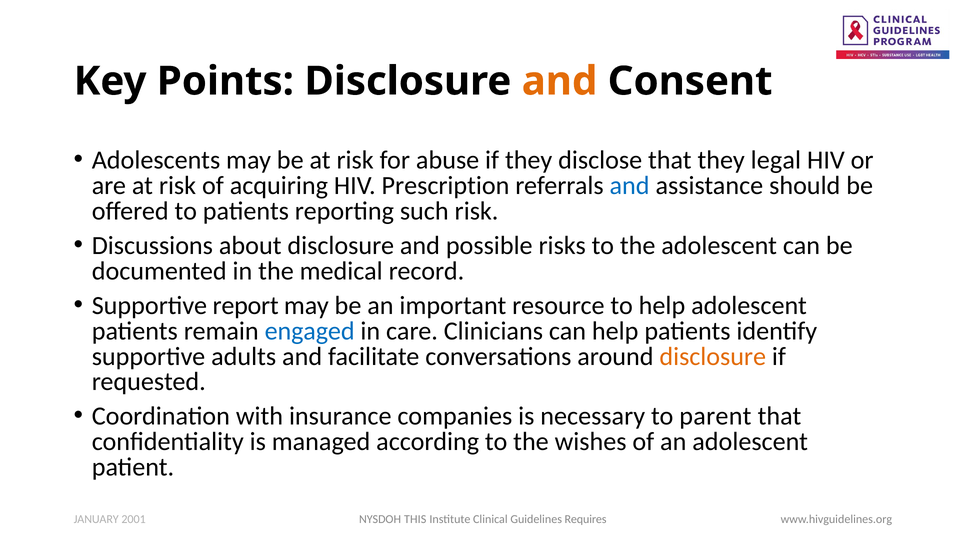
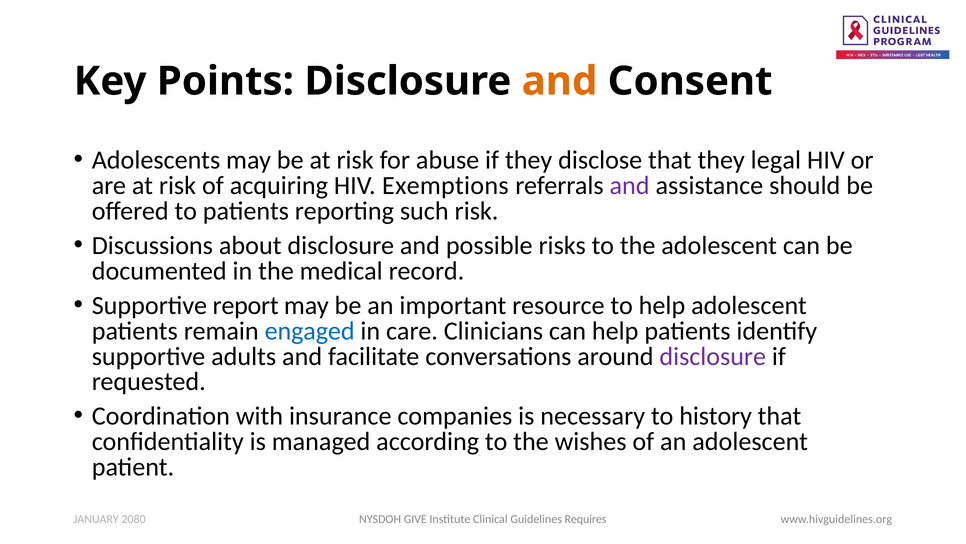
Prescription: Prescription -> Exemptions (445, 185)
and colour: blue -> purple (630, 185)
disclosure colour: orange -> purple (713, 356)
parent: parent -> history (716, 416)
THIS: THIS -> GIVE (415, 519)
2001: 2001 -> 2080 (134, 519)
